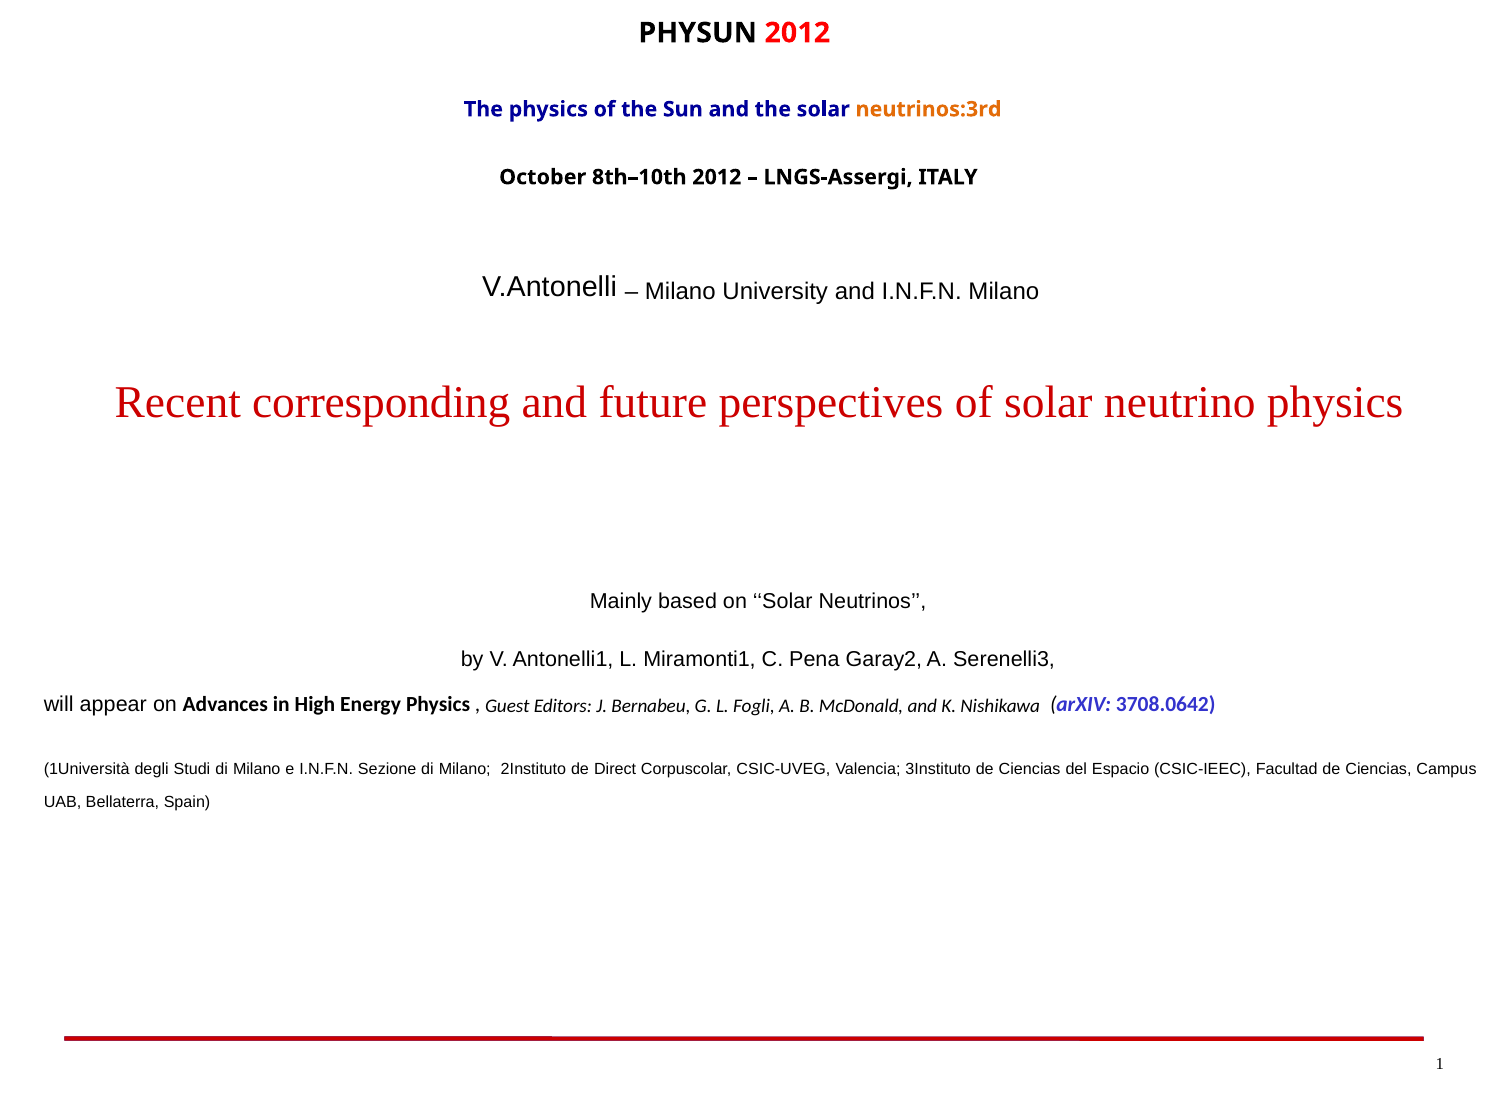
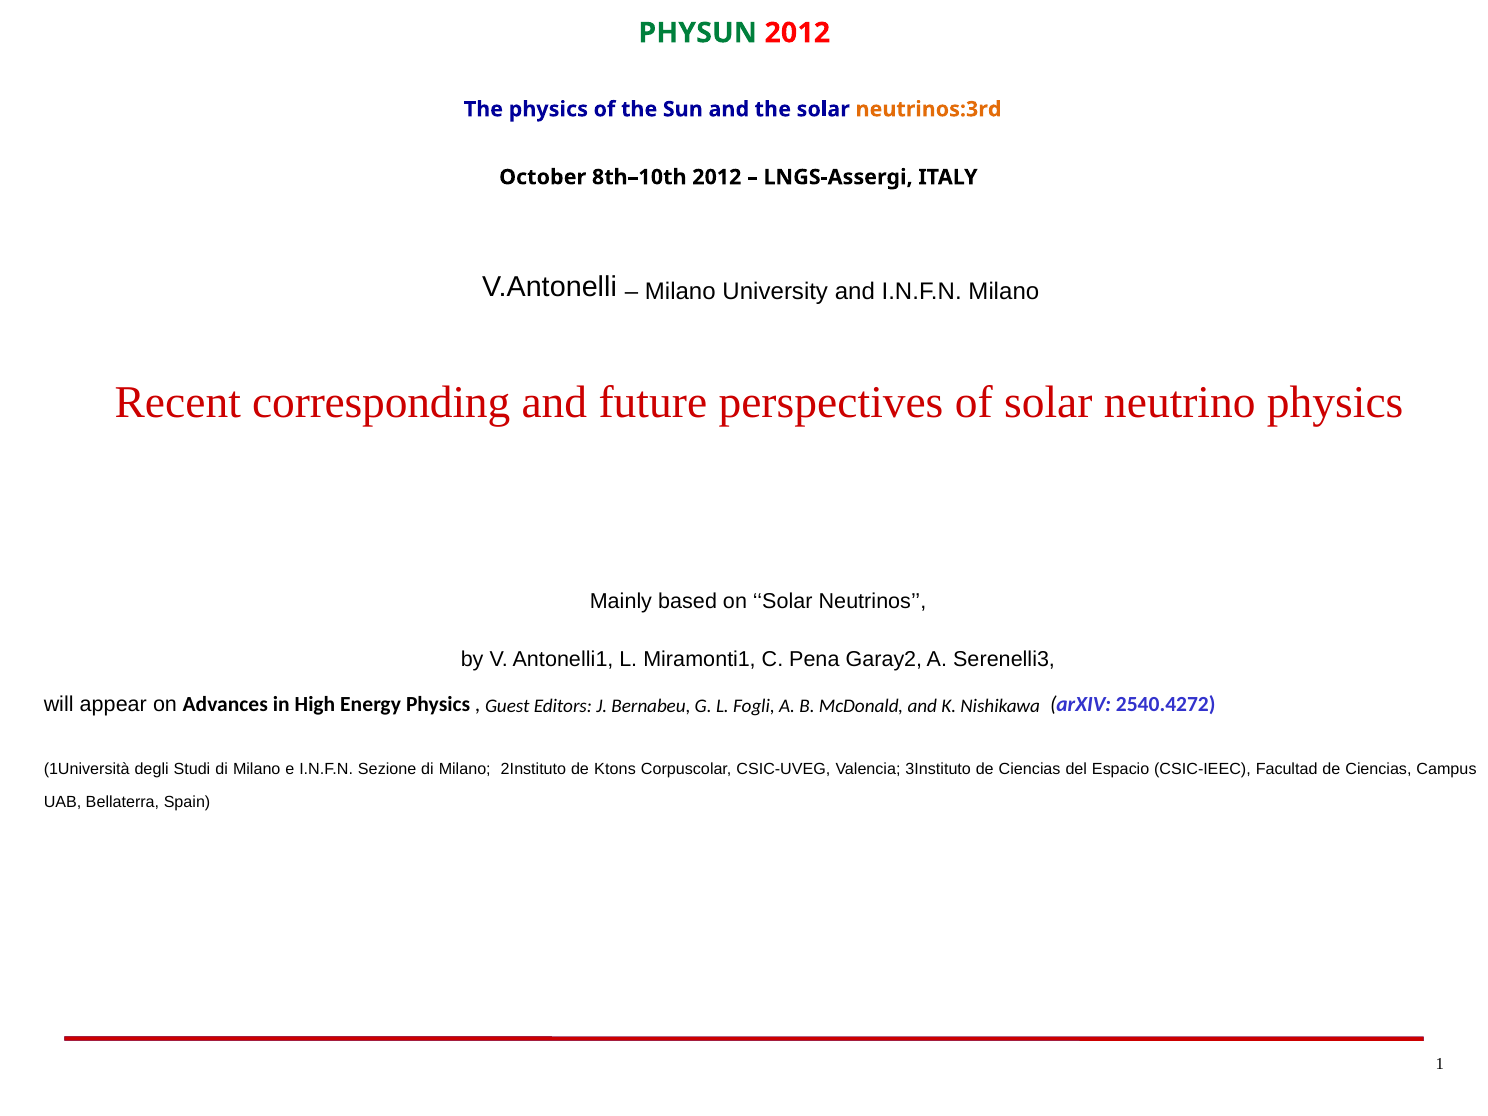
PHYSUN colour: black -> green (698, 33)
3708.0642: 3708.0642 -> 2540.4272 (1166, 704)
Direct: Direct -> Ktons (615, 769)
